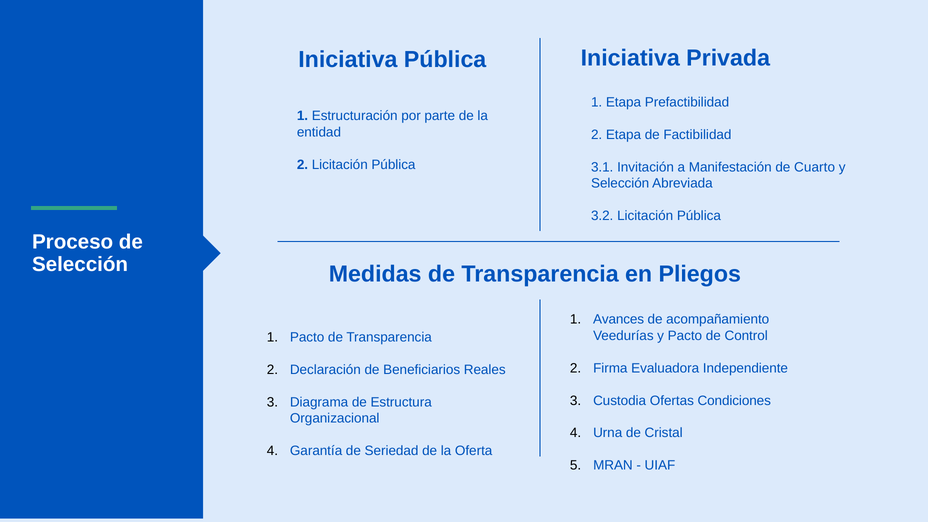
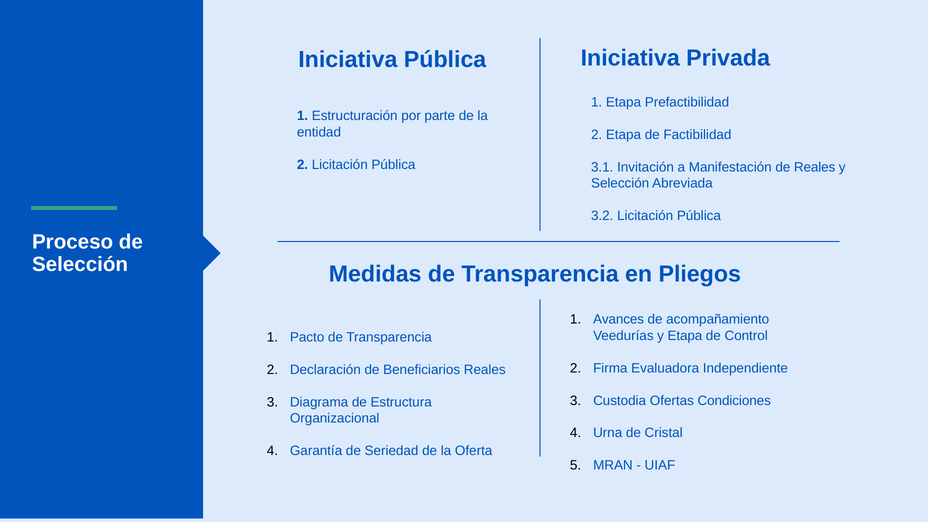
de Cuarto: Cuarto -> Reales (815, 167)
y Pacto: Pacto -> Etapa (685, 336)
